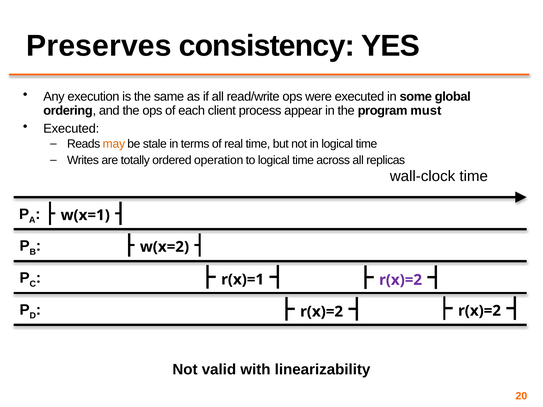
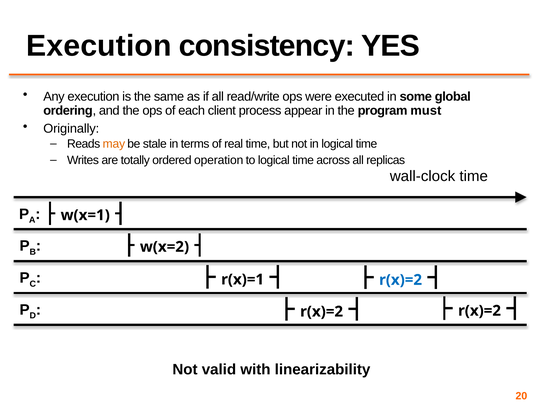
Preserves: Preserves -> Execution (99, 46)
Executed: Executed -> Originally (71, 129)
r(x)=2 colour: purple -> blue (401, 280)
